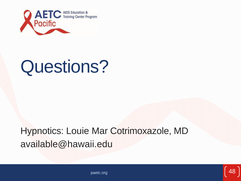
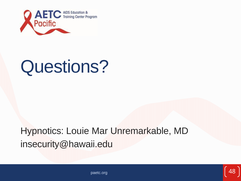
Cotrimoxazole: Cotrimoxazole -> Unremarkable (141, 131)
available@hawaii.edu: available@hawaii.edu -> insecurity@hawaii.edu (67, 144)
